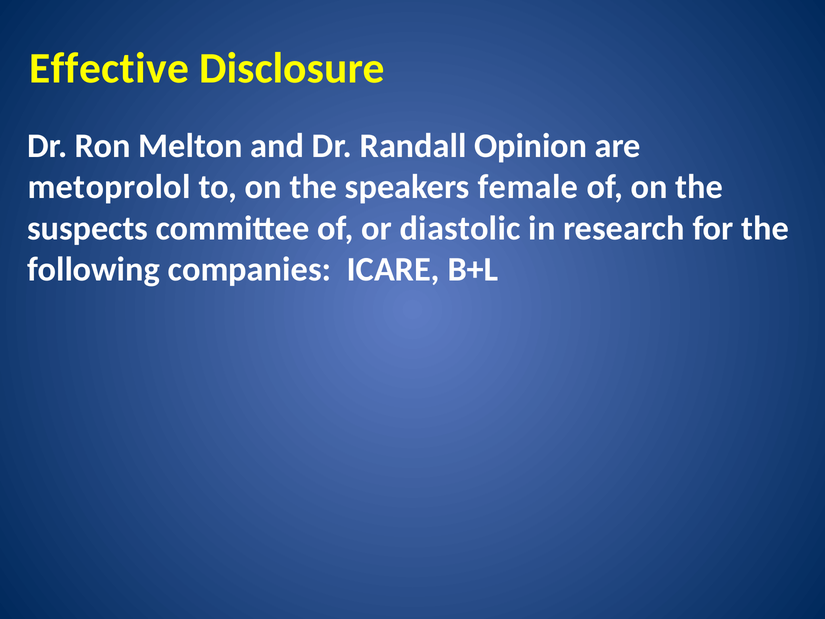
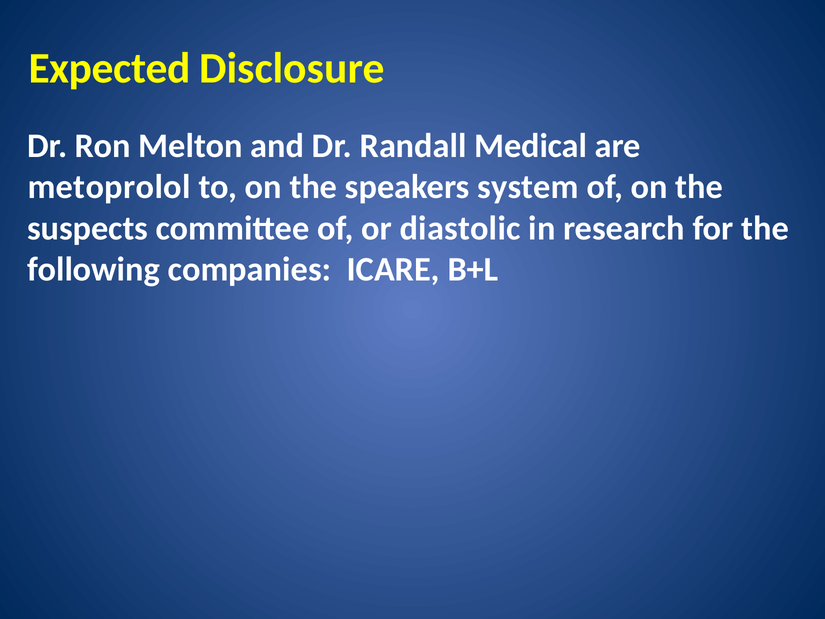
Effective: Effective -> Expected (110, 68)
Opinion: Opinion -> Medical (531, 146)
female: female -> system (528, 187)
